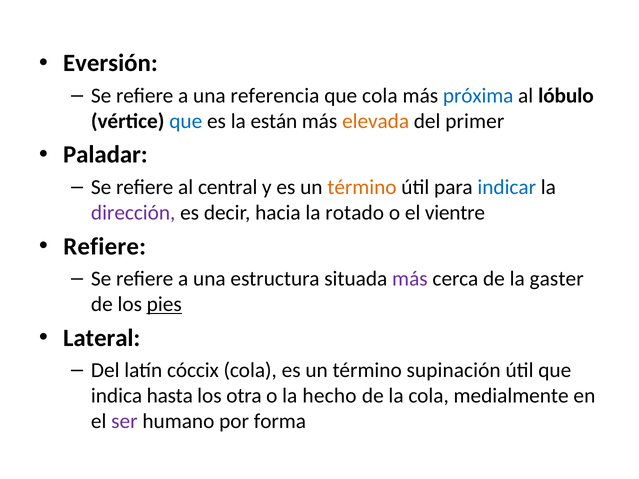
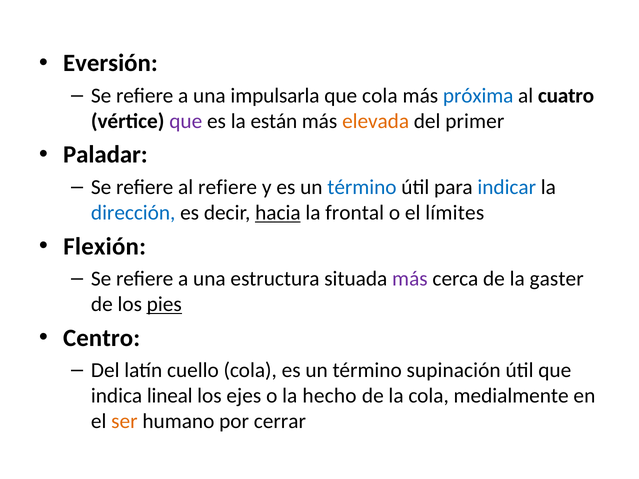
referencia: referencia -> impulsarla (275, 96)
lóbulo: lóbulo -> cuatro (566, 96)
que colour: blue -> purple (186, 121)
al central: central -> refiere (228, 187)
término colour: orange -> blue (362, 187)
dirección colour: purple -> blue (133, 213)
hacia underline: none -> present (278, 213)
rotado: rotado -> frontal (355, 213)
vientre: vientre -> límites (455, 213)
Refiere: Refiere -> Flexión (105, 246)
Lateral: Lateral -> Centro (102, 338)
cóccix: cóccix -> cuello (193, 371)
hasta: hasta -> lineal (170, 396)
otra: otra -> ejes (244, 396)
ser colour: purple -> orange (124, 422)
forma: forma -> cerrar (280, 422)
